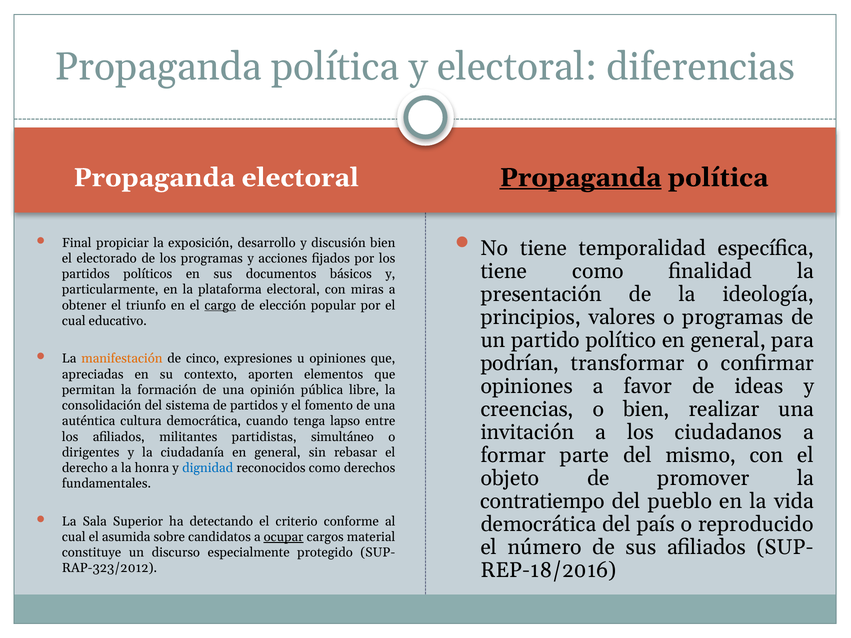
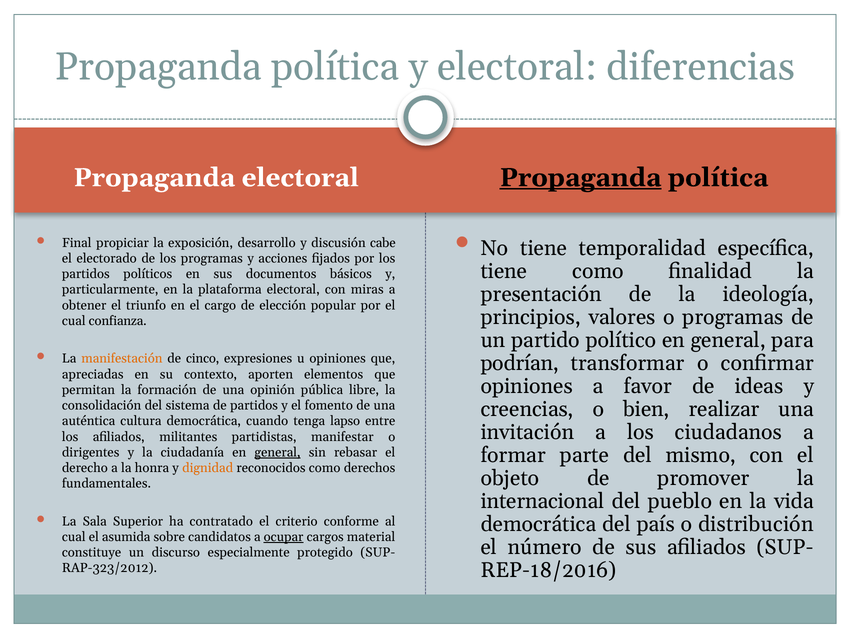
discusión bien: bien -> cabe (383, 243)
cargo underline: present -> none (220, 305)
educativo: educativo -> confianza (118, 321)
simultáneo: simultáneo -> manifestar (342, 437)
general underline: none -> present (278, 453)
dignidad colour: blue -> orange (208, 468)
contratiempo: contratiempo -> internacional (543, 501)
detectando: detectando -> contratado (221, 522)
reproducido: reproducido -> distribución (756, 524)
